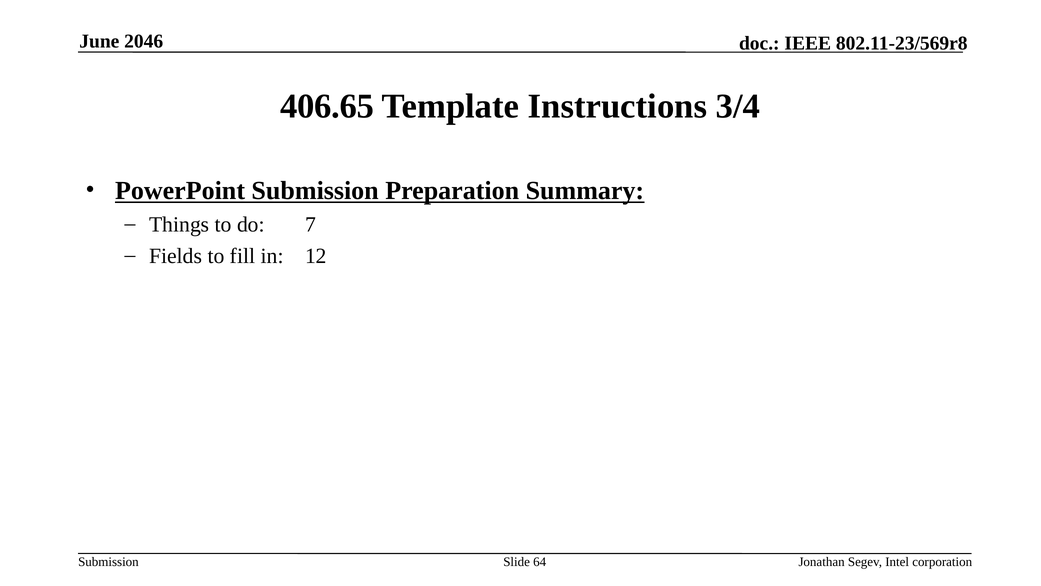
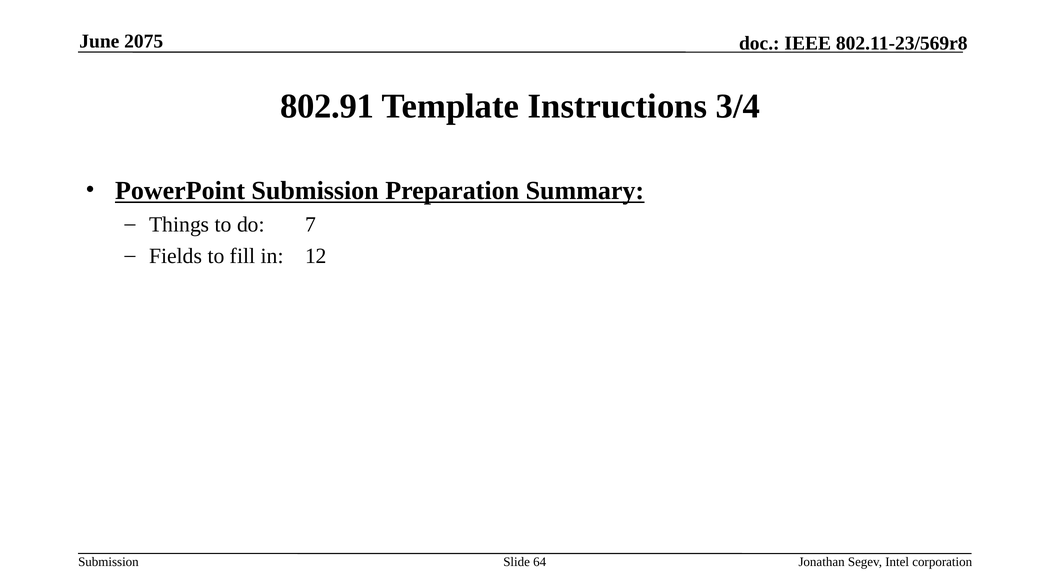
2046: 2046 -> 2075 (144, 41)
406.65: 406.65 -> 802.91 (327, 106)
